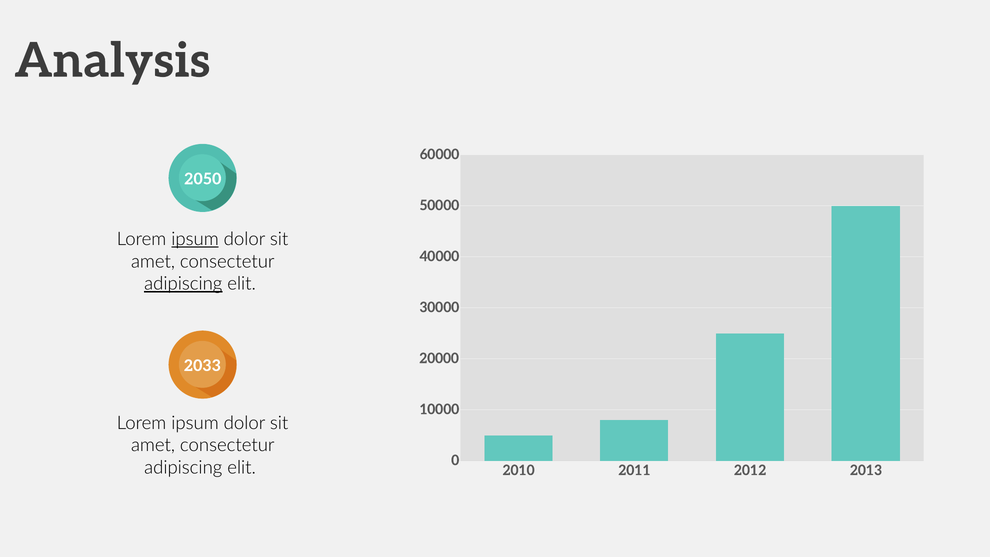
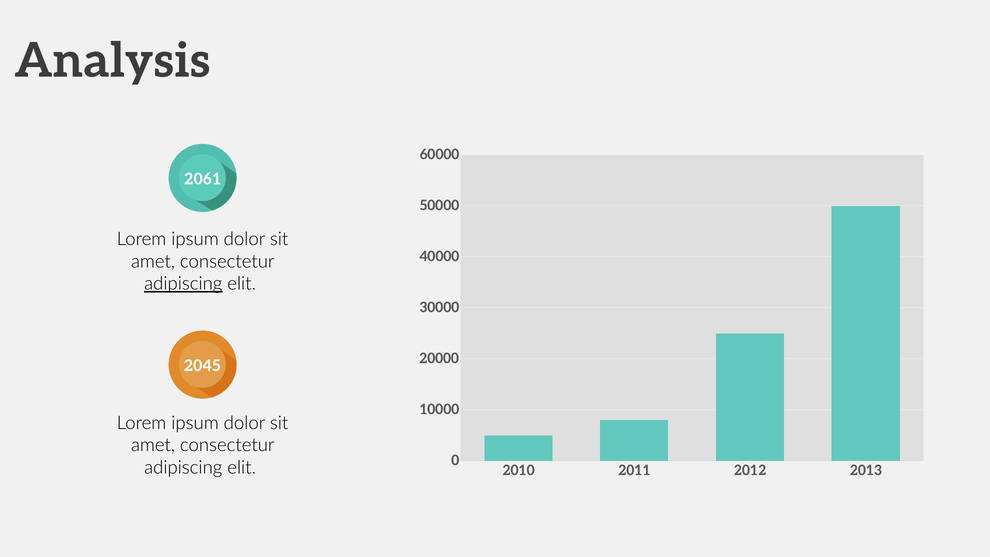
2050: 2050 -> 2061 (203, 179)
ipsum underline: present -> none (195, 239)
2033: 2033 -> 2045 (202, 366)
